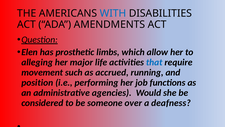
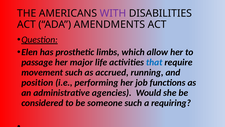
WITH colour: blue -> purple (113, 13)
alleging: alleging -> passage (37, 62)
someone over: over -> such (133, 103)
deafness: deafness -> requiring (171, 103)
